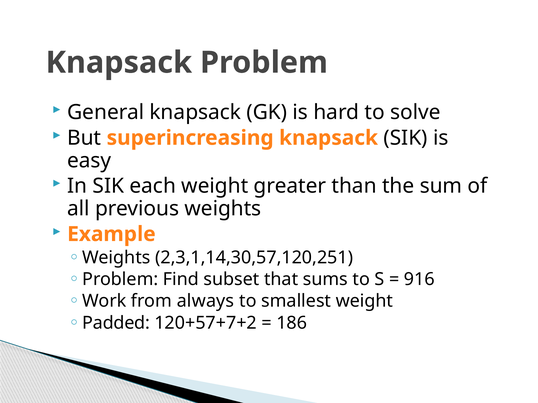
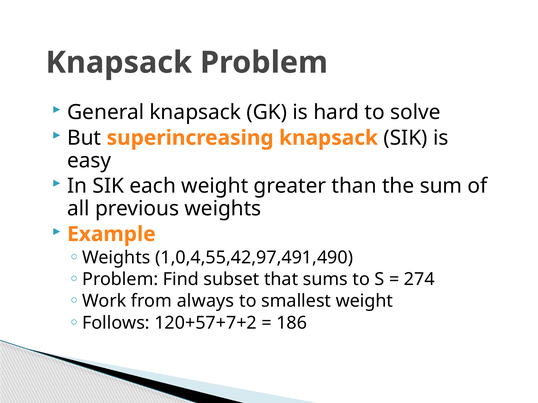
2,3,1,14,30,57,120,251: 2,3,1,14,30,57,120,251 -> 1,0,4,55,42,97,491,490 (254, 258)
916: 916 -> 274 (419, 280)
Padded: Padded -> Follows (116, 323)
